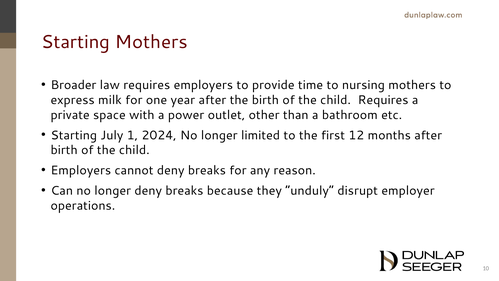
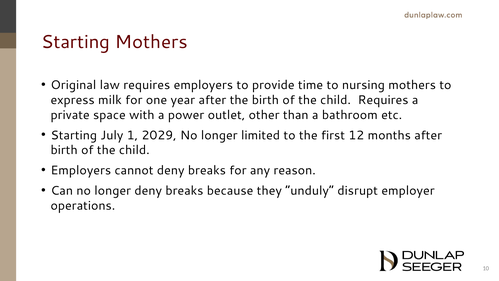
Broader: Broader -> Original (73, 85)
2024: 2024 -> 2029 (159, 135)
